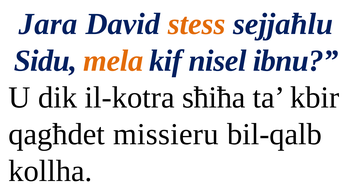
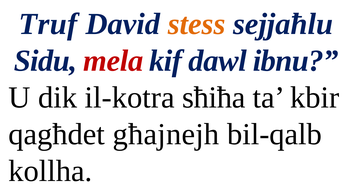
Jara: Jara -> Truf (48, 24)
mela colour: orange -> red (113, 61)
nisel: nisel -> dawl (218, 61)
missieru: missieru -> għajnejh (166, 134)
